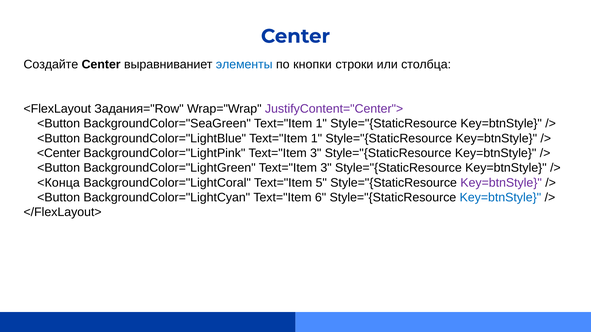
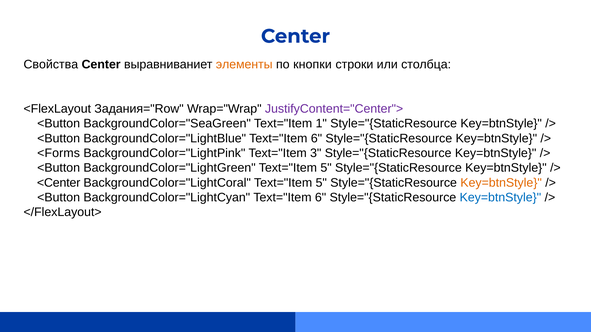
Создайте: Создайте -> Свойства (51, 65)
элементы colour: blue -> orange (244, 65)
BackgroundColor="LightBlue Text="Item 1: 1 -> 6 (316, 139)
<Center: <Center -> <Forms (59, 153)
BackgroundColor="LightGreen Text="Item 3: 3 -> 5 (326, 168)
<Конца: <Конца -> <Center (59, 183)
Key=btnStyle colour: purple -> orange (501, 183)
